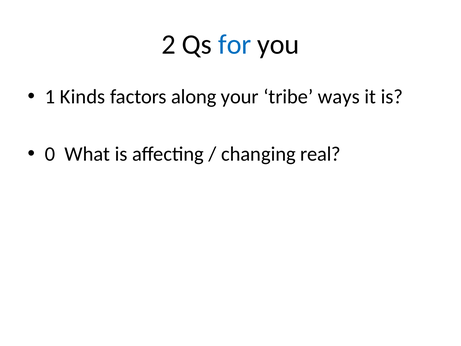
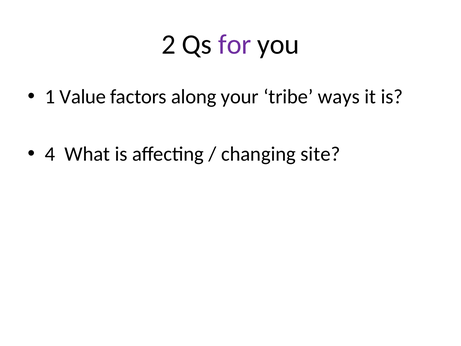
for colour: blue -> purple (235, 45)
Kinds: Kinds -> Value (83, 97)
0: 0 -> 4 (50, 154)
real: real -> site (320, 154)
